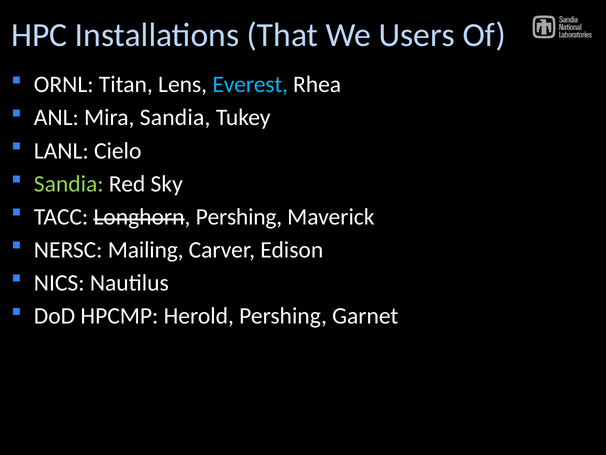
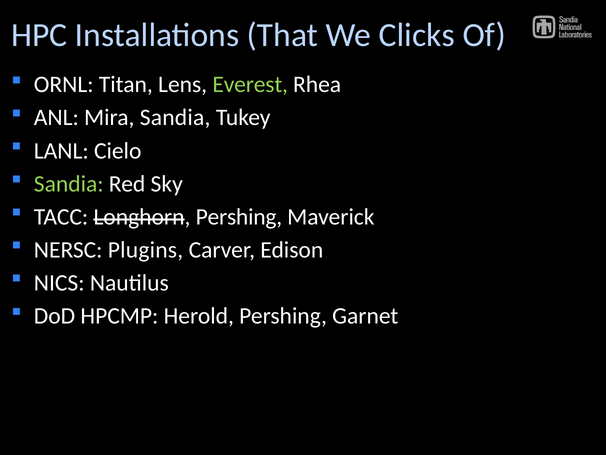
Users: Users -> Clicks (417, 35)
Everest colour: light blue -> light green (250, 85)
Mailing: Mailing -> Plugins (145, 250)
